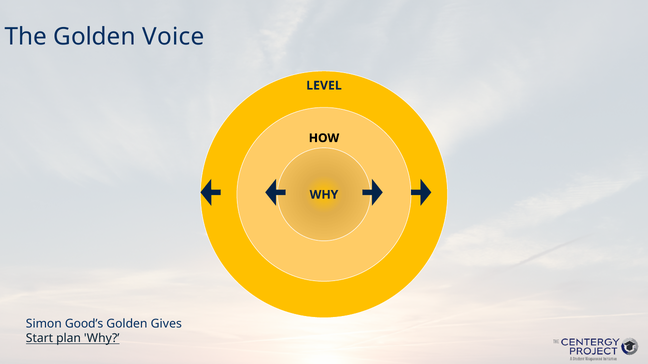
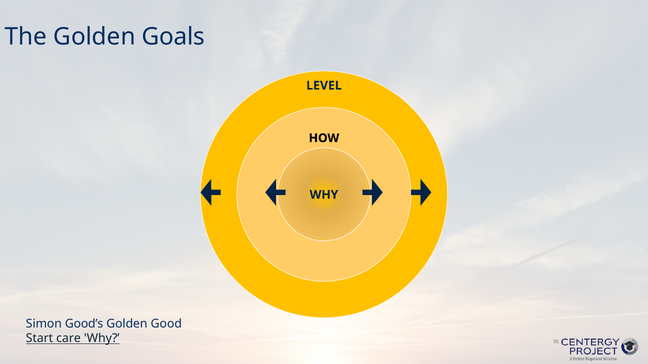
Voice: Voice -> Goals (174, 37)
Gives: Gives -> Good (166, 324)
plan: plan -> care (69, 339)
